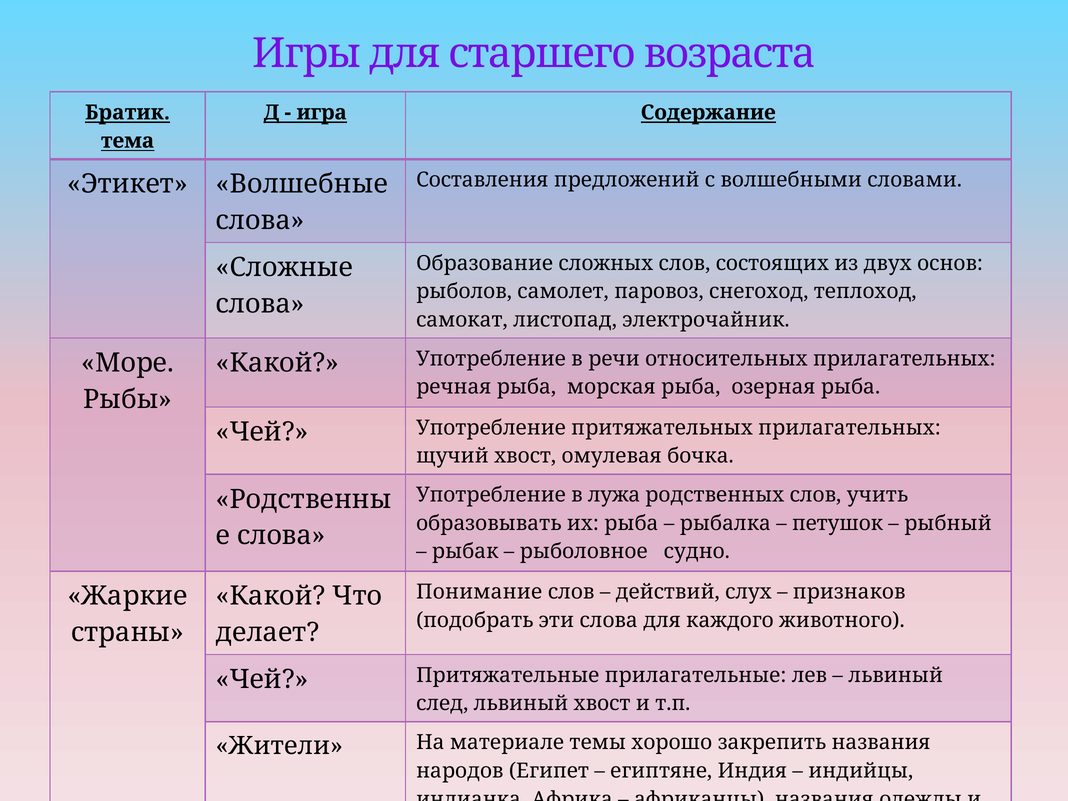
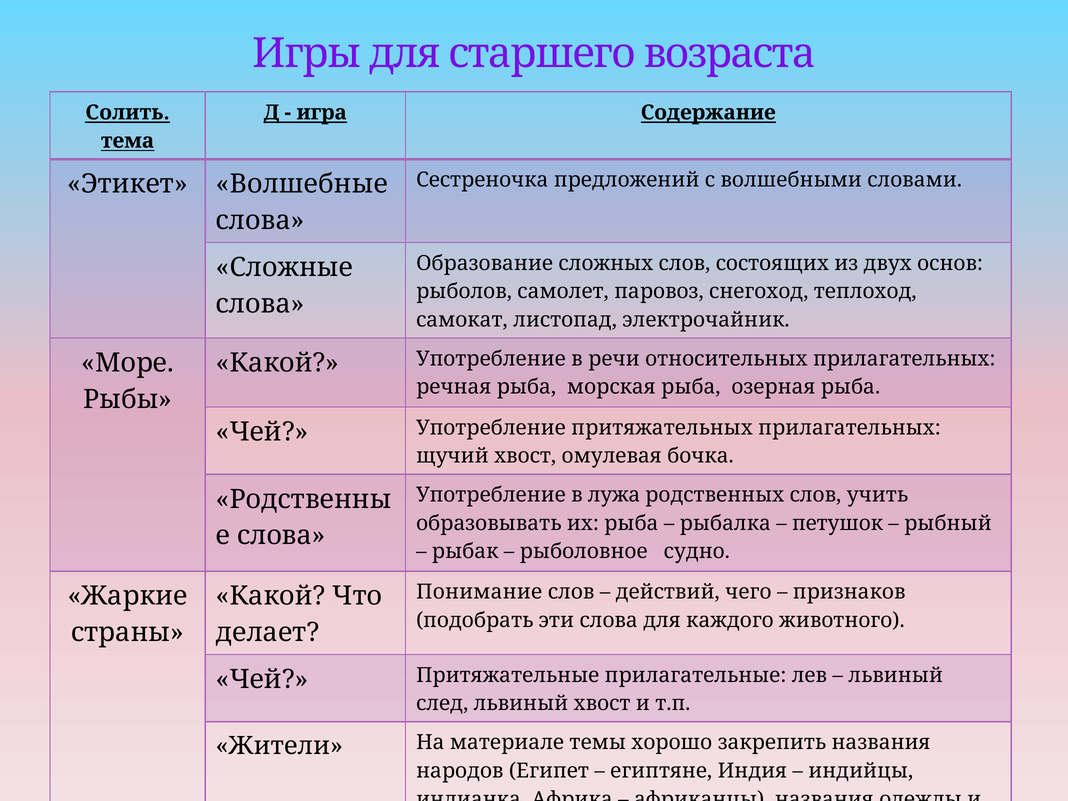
Братик: Братик -> Солить (128, 113)
Составления: Составления -> Сестреночка (482, 180)
слух: слух -> чего (748, 592)
